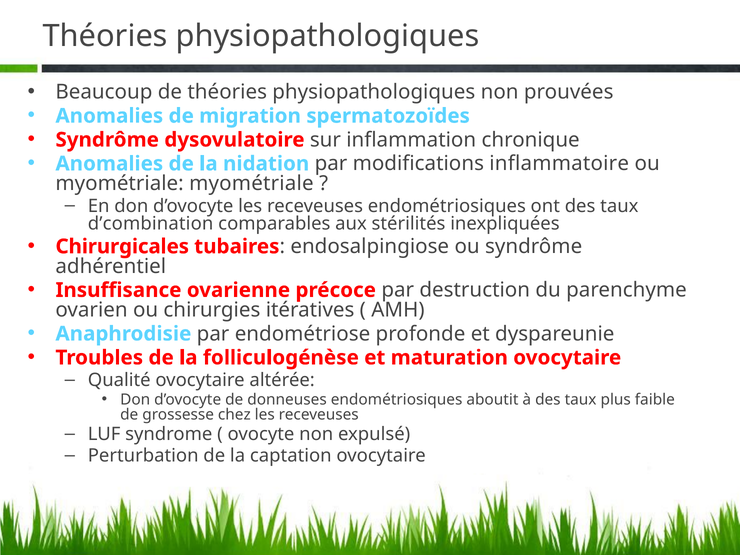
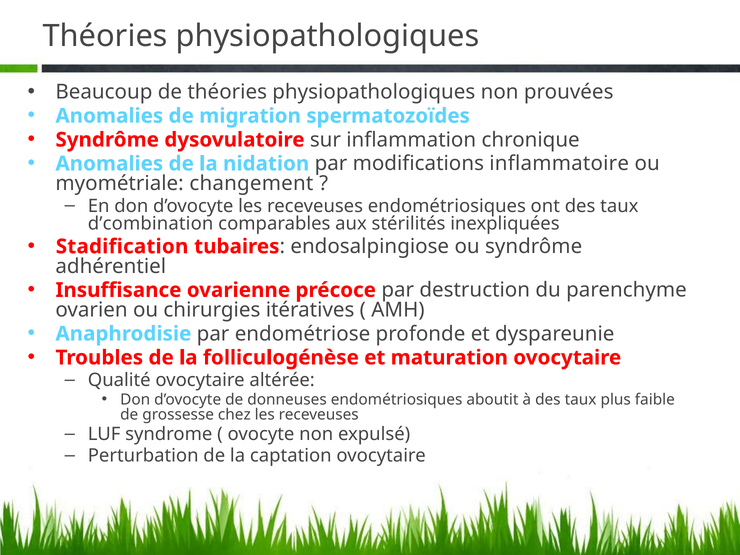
myométriale myométriale: myométriale -> changement (251, 183)
Chirurgicales: Chirurgicales -> Stadification (122, 247)
